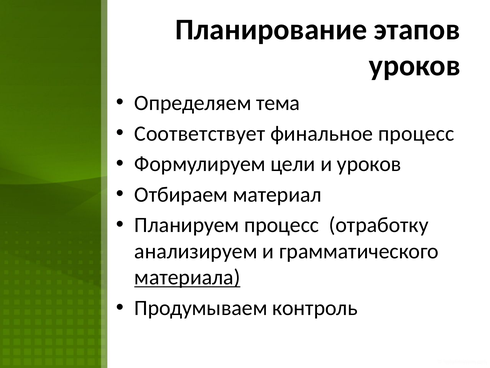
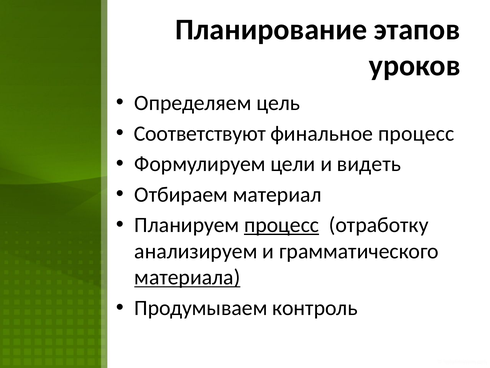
тема: тема -> цель (278, 103)
Соответствует: Соответствует -> Соответствуют (200, 133)
и уроков: уроков -> видеть (369, 164)
процесс underline: none -> present (282, 225)
